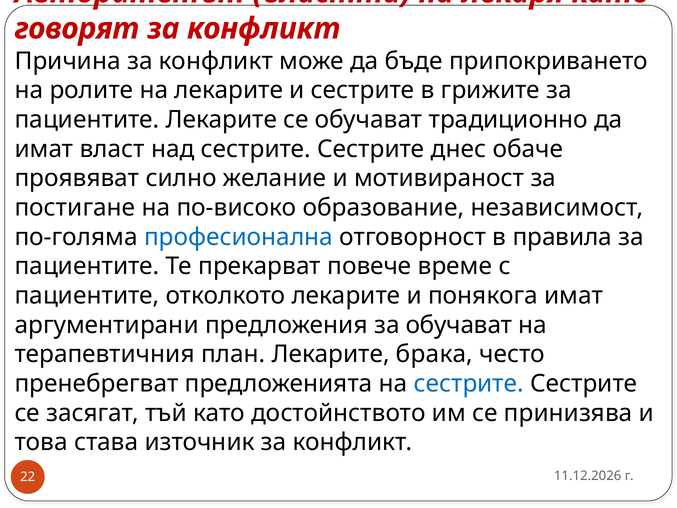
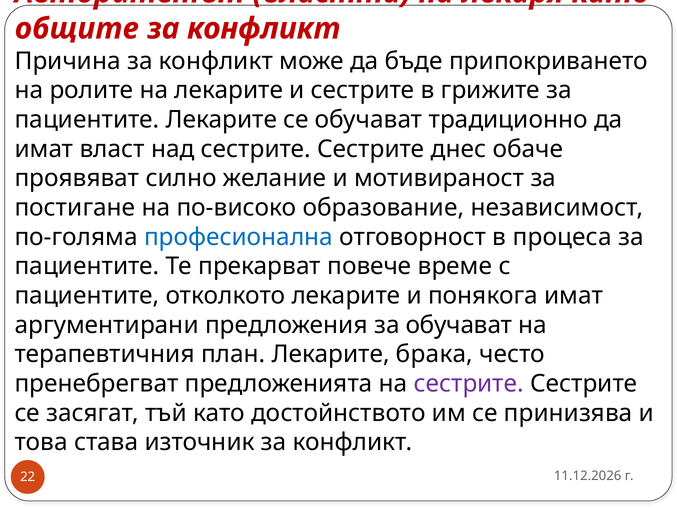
говорят: говорят -> общите (77, 29)
правила: правила -> процеса (562, 237)
сестрите colour: blue -> purple (469, 383)
